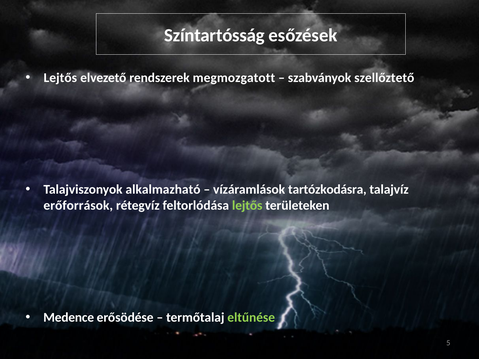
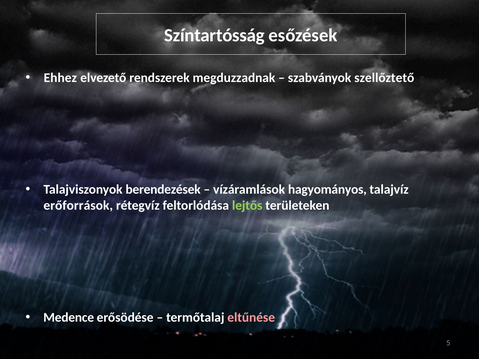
Lejtős: Lejtős -> Ehhez (60, 78)
megmozgatott: megmozgatott -> megduzzadnak (234, 78)
alkalmazható: alkalmazható -> berendezések (163, 190)
tartózkodásra: tartózkodásra -> hagyományos (327, 190)
eltűnése colour: light green -> pink (251, 318)
